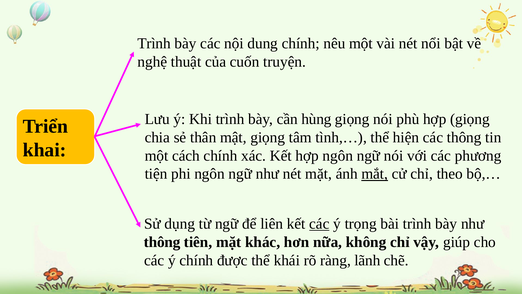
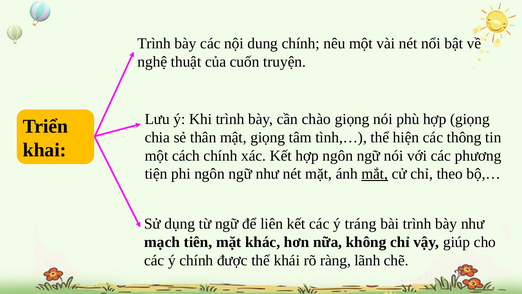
hùng: hùng -> chào (316, 119)
các underline: present -> none (319, 224)
trọng: trọng -> tráng (361, 224)
thông: thông -> mạch (162, 242)
